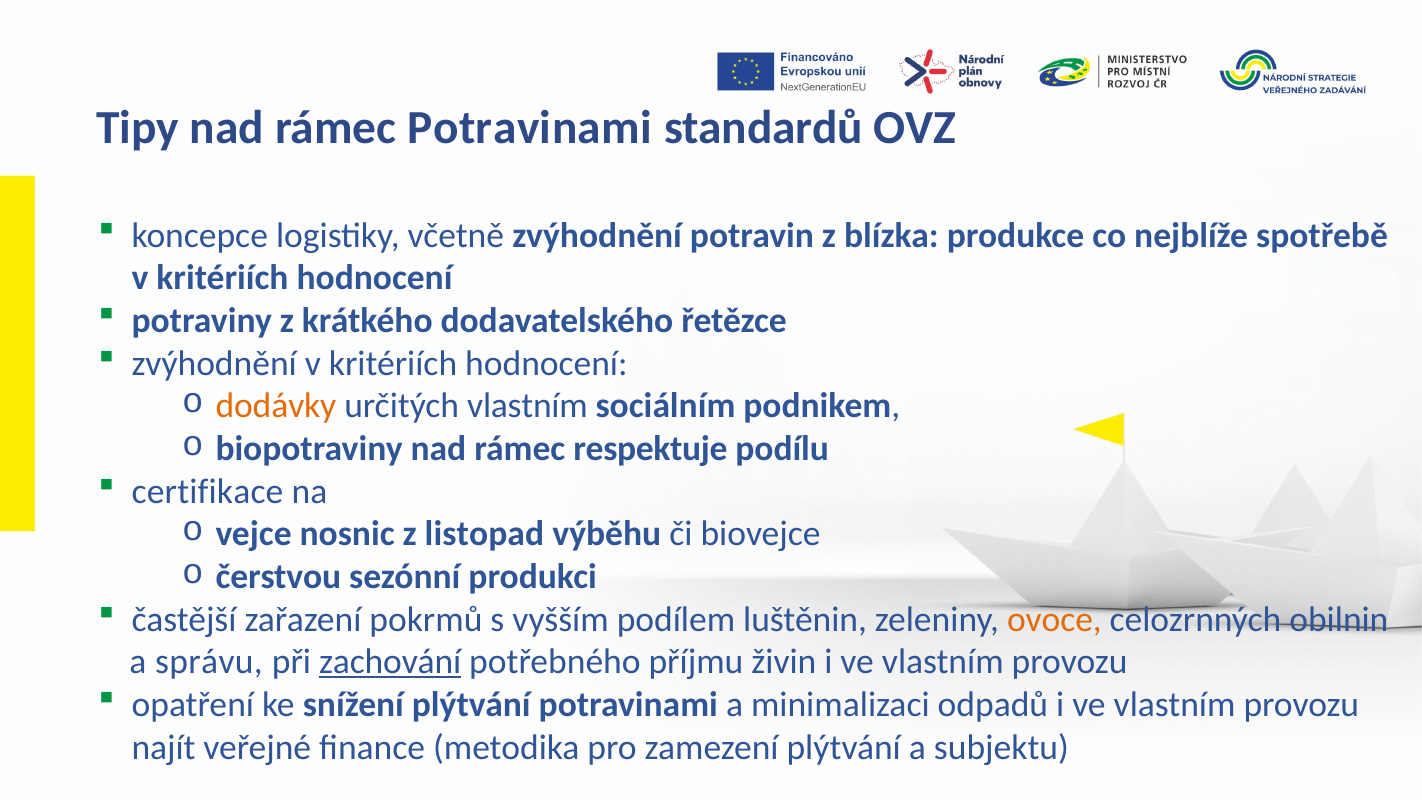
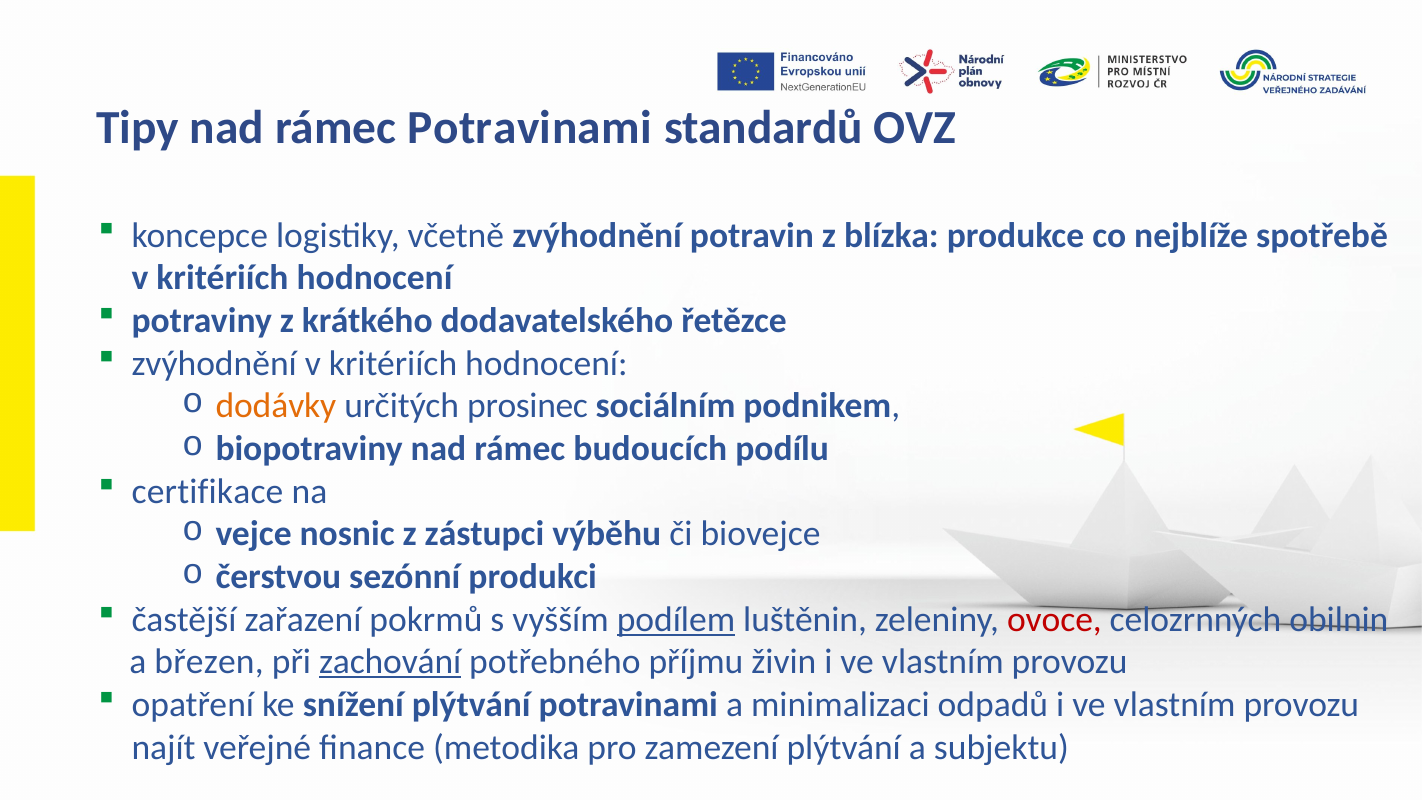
určitých vlastním: vlastním -> prosinec (528, 406)
respektuje: respektuje -> budoucích (650, 449)
listopad: listopad -> zástupci (485, 534)
podílem underline: none -> present (676, 619)
ovoce colour: orange -> red (1054, 619)
správu: správu -> březen (209, 662)
